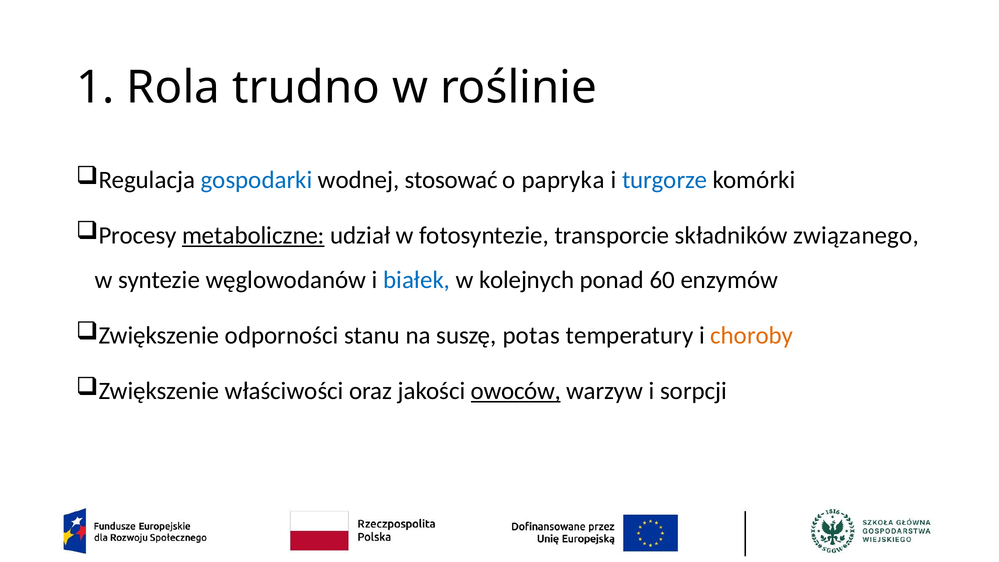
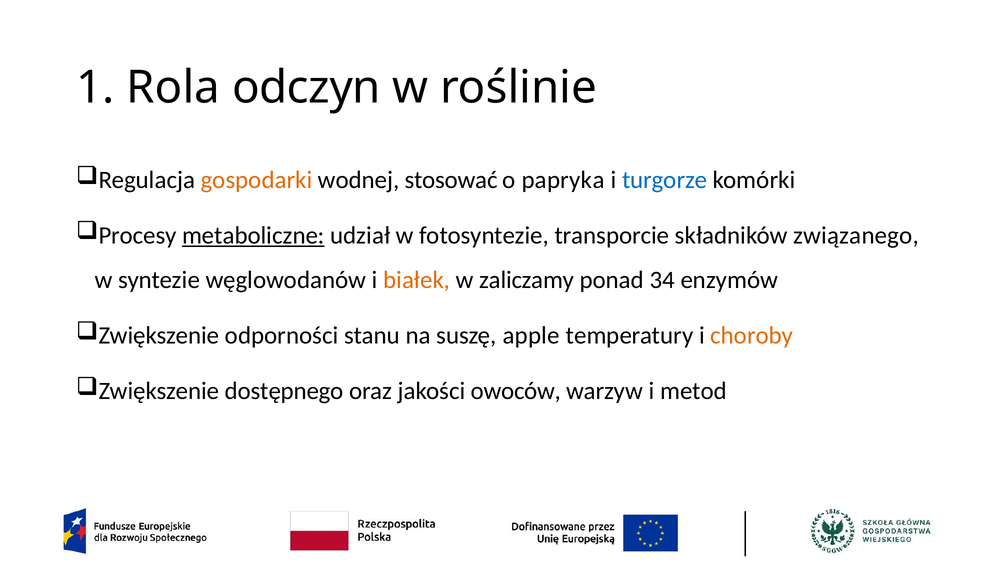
trudno: trudno -> odczyn (306, 87)
gospodarki colour: blue -> orange (257, 180)
białek colour: blue -> orange (417, 280)
kolejnych: kolejnych -> zaliczamy (527, 280)
60: 60 -> 34 (662, 280)
potas: potas -> apple (531, 336)
właściwości: właściwości -> dostępnego (284, 391)
owoców underline: present -> none (516, 391)
sorpcji: sorpcji -> metod (694, 391)
